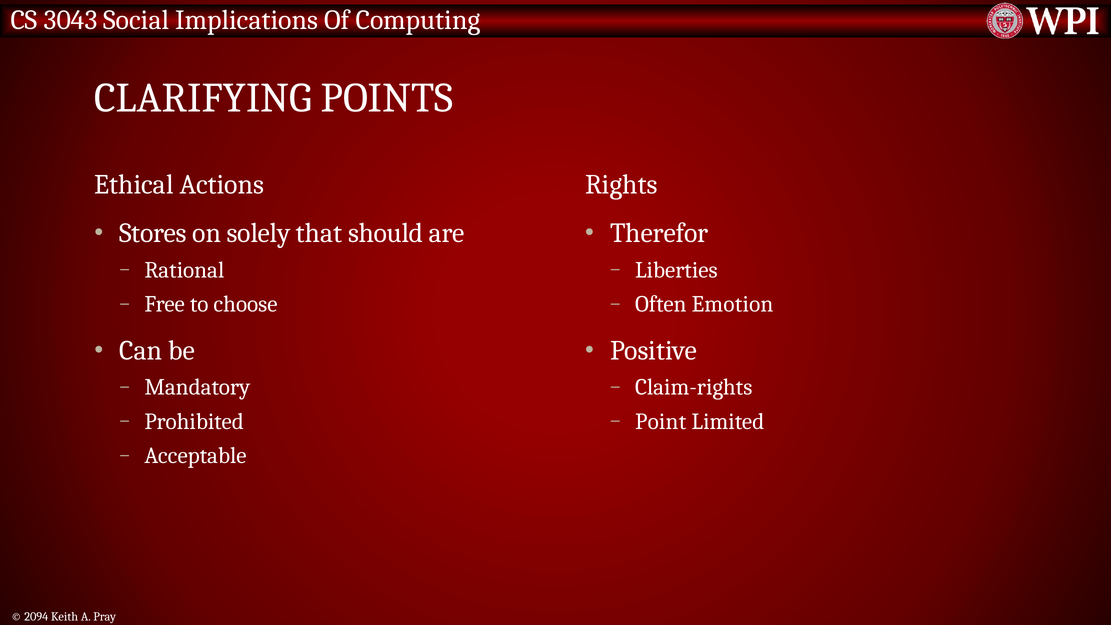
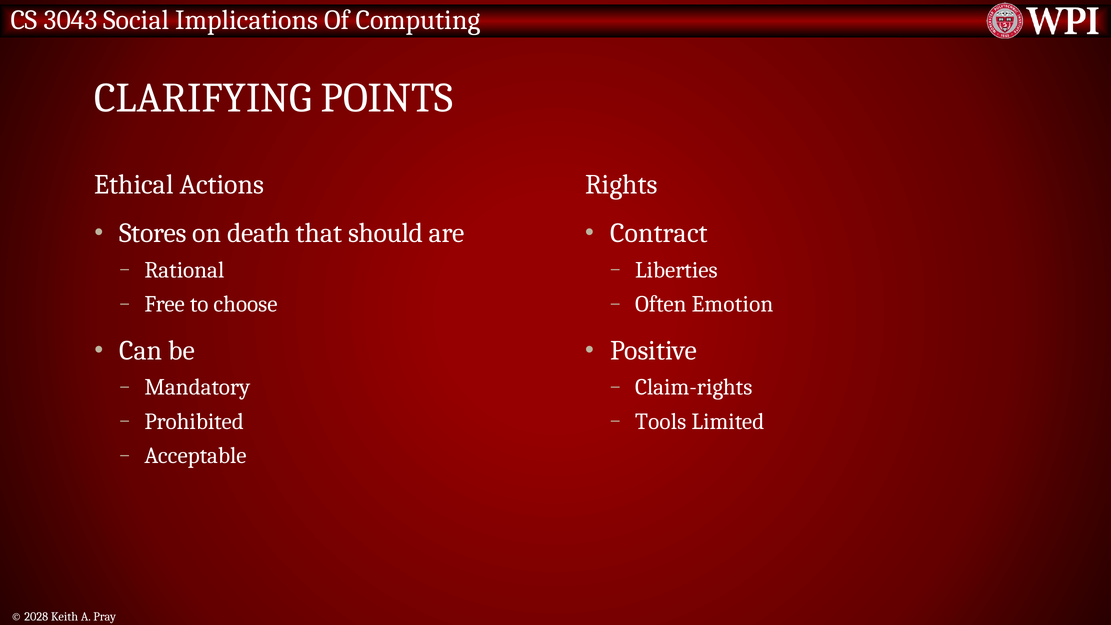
solely: solely -> death (259, 233)
Therefor: Therefor -> Contract (659, 233)
Point: Point -> Tools (661, 421)
2094: 2094 -> 2028 (36, 617)
